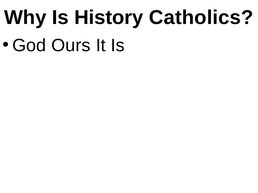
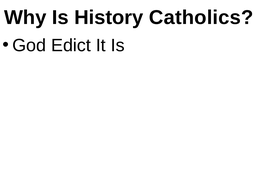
Ours: Ours -> Edict (71, 46)
